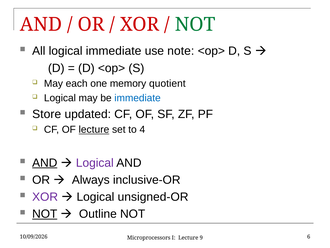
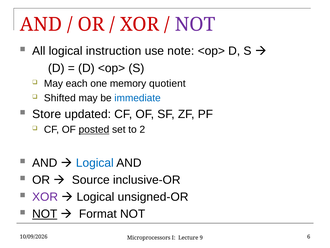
NOT colour: green -> purple (195, 25)
logical immediate: immediate -> instruction (114, 51)
Logical: Logical -> Shifted (60, 98)
OF lecture: lecture -> posted (94, 129)
4: 4 -> 2 (142, 129)
AND underline: present -> none (45, 162)
Logical colour: purple -> blue (95, 162)
Always: Always -> Source (91, 180)
Outline: Outline -> Format (98, 214)
